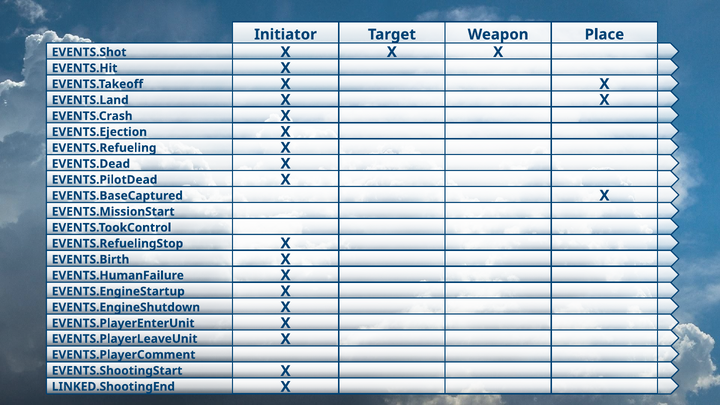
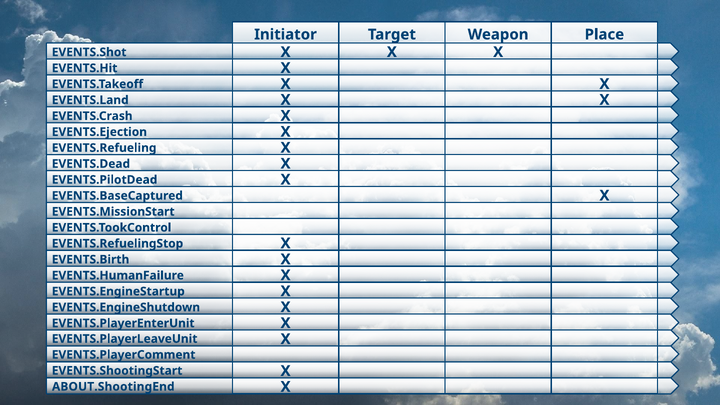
LINKED.ShootingEnd: LINKED.ShootingEnd -> ABOUT.ShootingEnd (113, 387)
